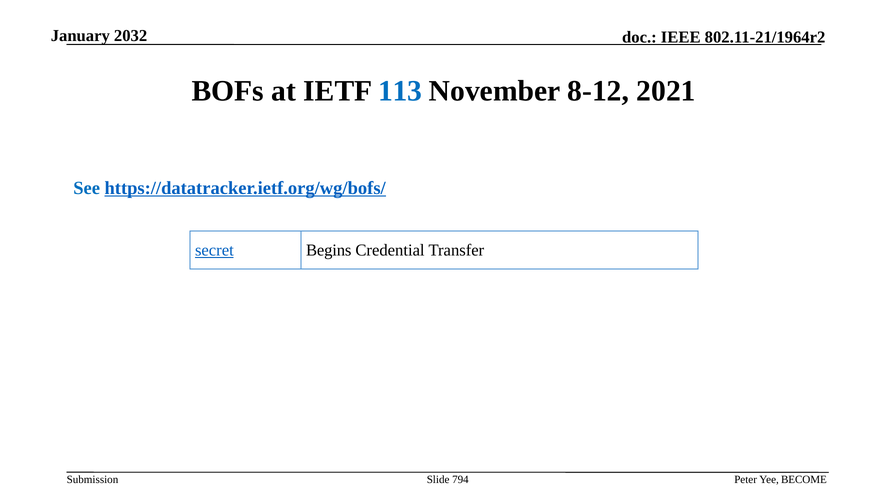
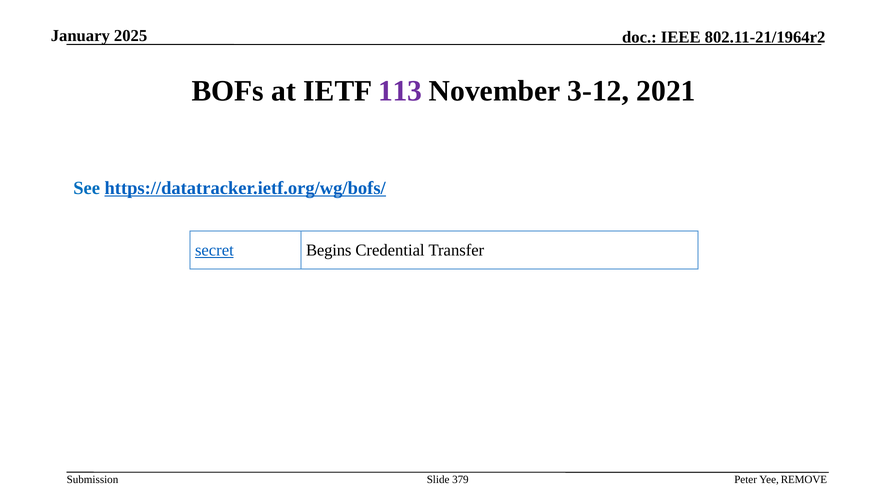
2032: 2032 -> 2025 (131, 36)
113 colour: blue -> purple (400, 91)
8-12: 8-12 -> 3-12 (598, 91)
794: 794 -> 379 (460, 479)
BECOME: BECOME -> REMOVE (804, 479)
